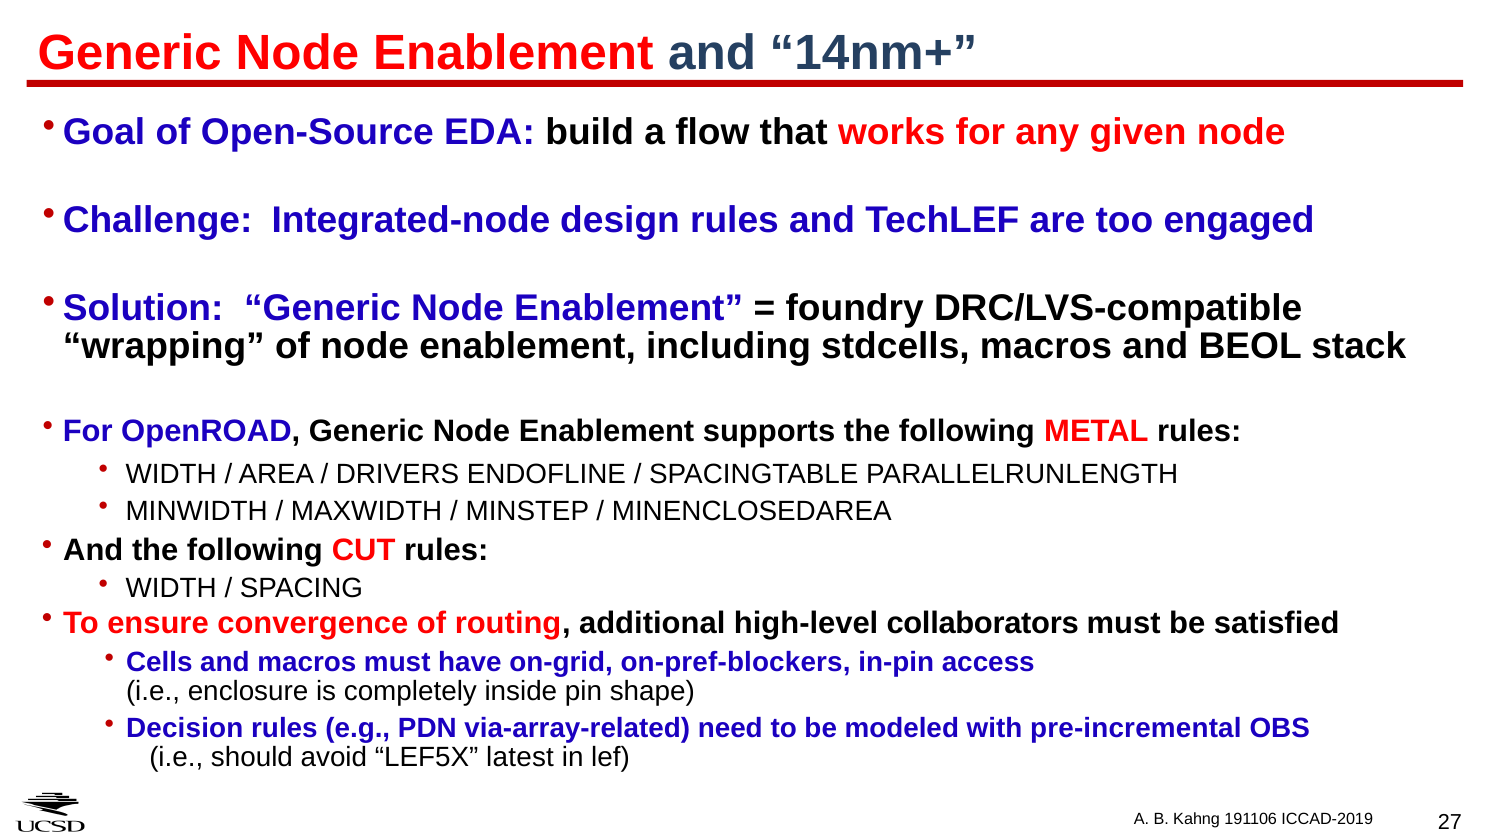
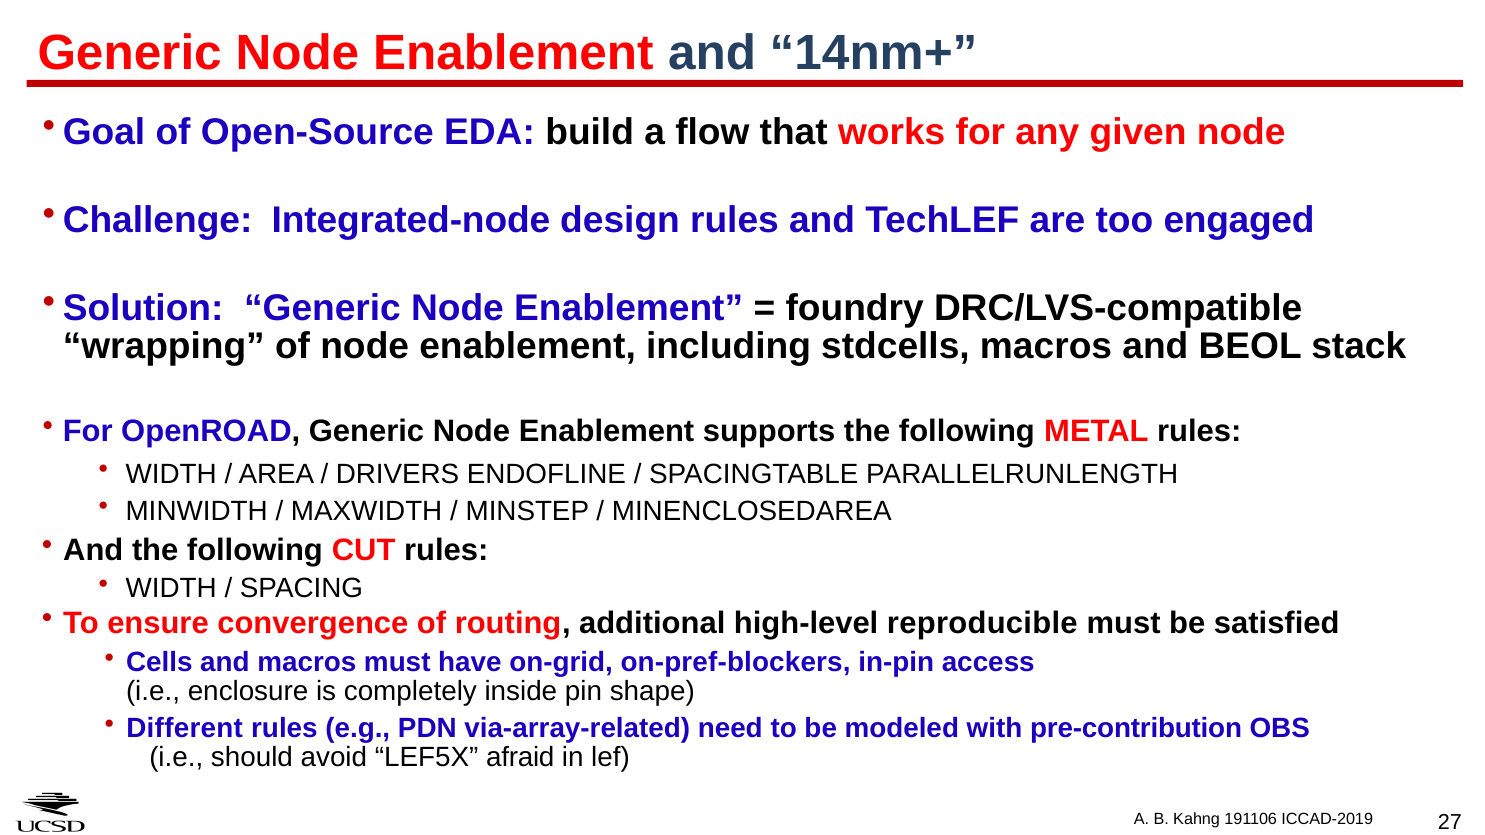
collaborators: collaborators -> reproducible (982, 623)
Decision: Decision -> Different (185, 729)
pre-incremental: pre-incremental -> pre-contribution (1136, 729)
latest: latest -> afraid (520, 757)
